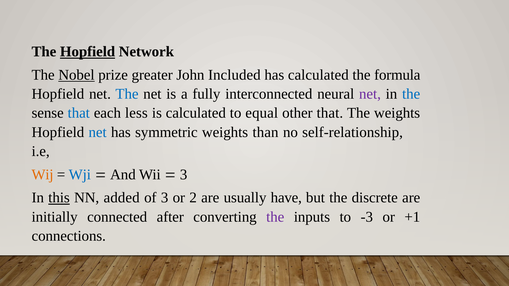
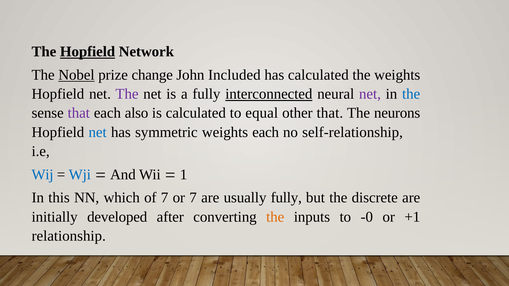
greater: greater -> change (152, 75)
the formula: formula -> weights (397, 75)
The colour: blue -> purple (127, 94)
interconnected underline: none -> present (269, 94)
that colour: blue -> purple (79, 113)
less: less -> also (137, 113)
The weights: weights -> neurons (397, 113)
weights than: than -> each (266, 132)
Wij colour: orange -> blue (42, 175)
3: 3 -> 1 (184, 175)
this underline: present -> none (59, 198)
added: added -> which (122, 198)
of 3: 3 -> 7 (165, 198)
or 2: 2 -> 7 (193, 198)
usually have: have -> fully (286, 198)
connected: connected -> developed (117, 217)
the colour: purple -> orange (275, 217)
-3: -3 -> -0 (367, 217)
connections: connections -> relationship (69, 236)
